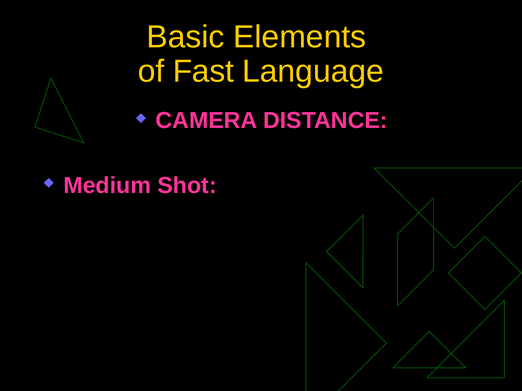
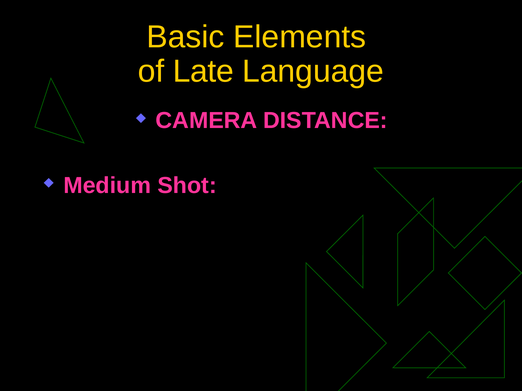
Fast: Fast -> Late (203, 71)
